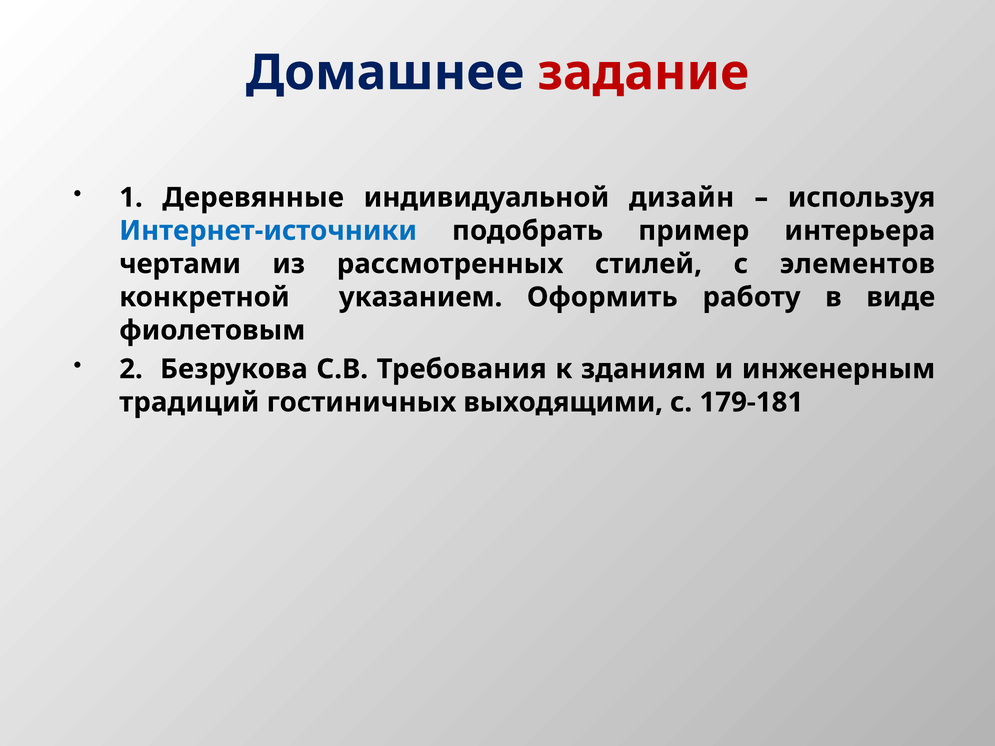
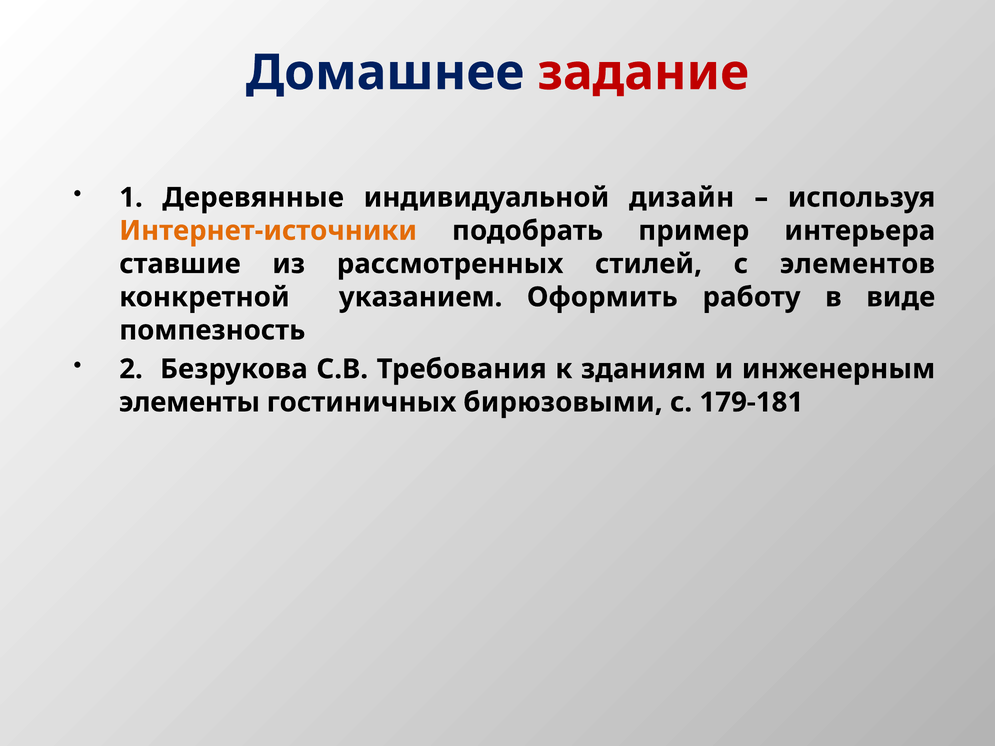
Интернет-источники colour: blue -> orange (268, 231)
чертами: чертами -> ставшие (180, 264)
фиолетовым: фиолетовым -> помпезность (212, 330)
традиций: традиций -> элементы (190, 402)
выходящими: выходящими -> бирюзовыми (563, 402)
